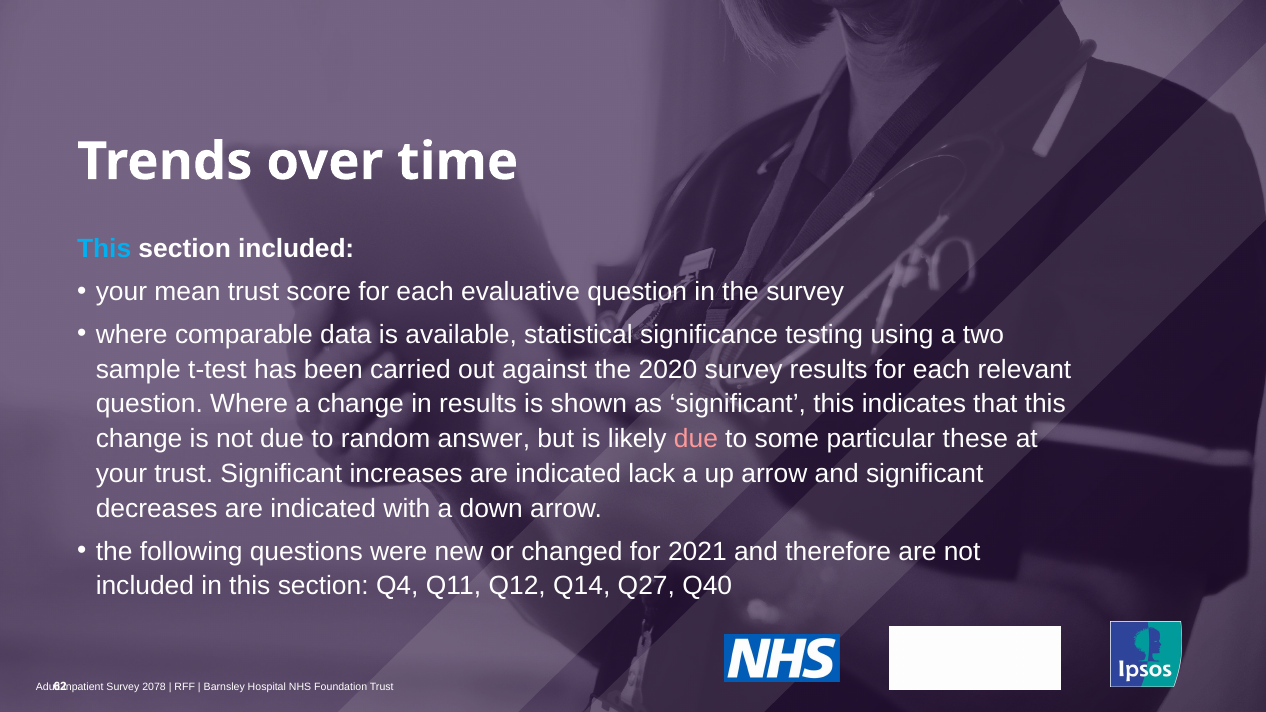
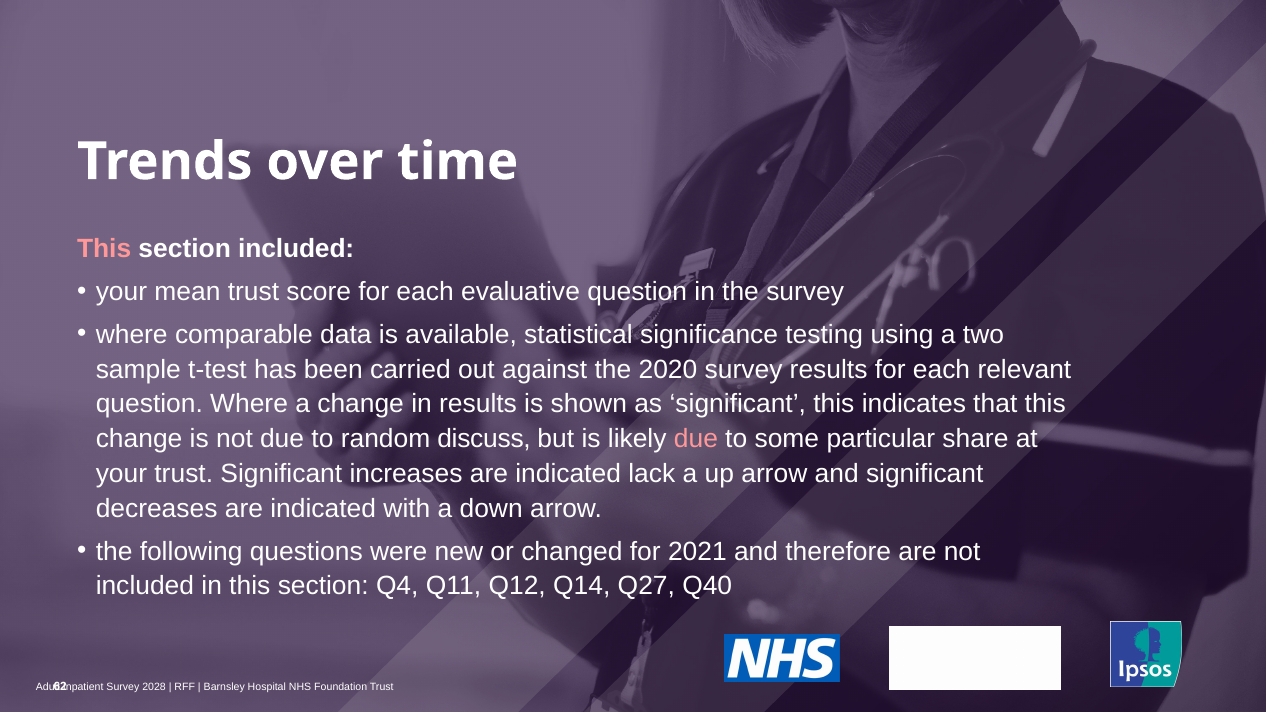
This colour: light blue -> pink (104, 249)
answer: answer -> discuss (484, 439)
these: these -> share (975, 439)
2078: 2078 -> 2028 (154, 687)
